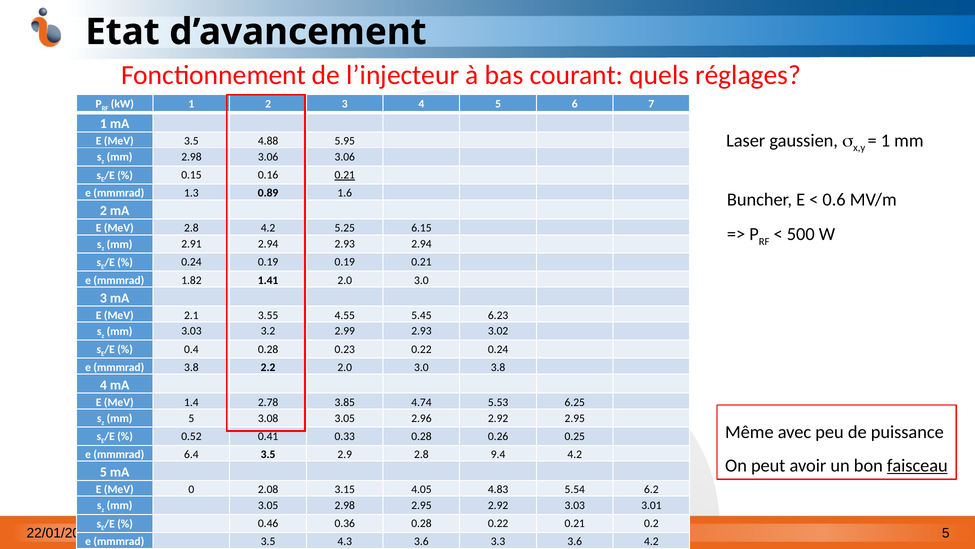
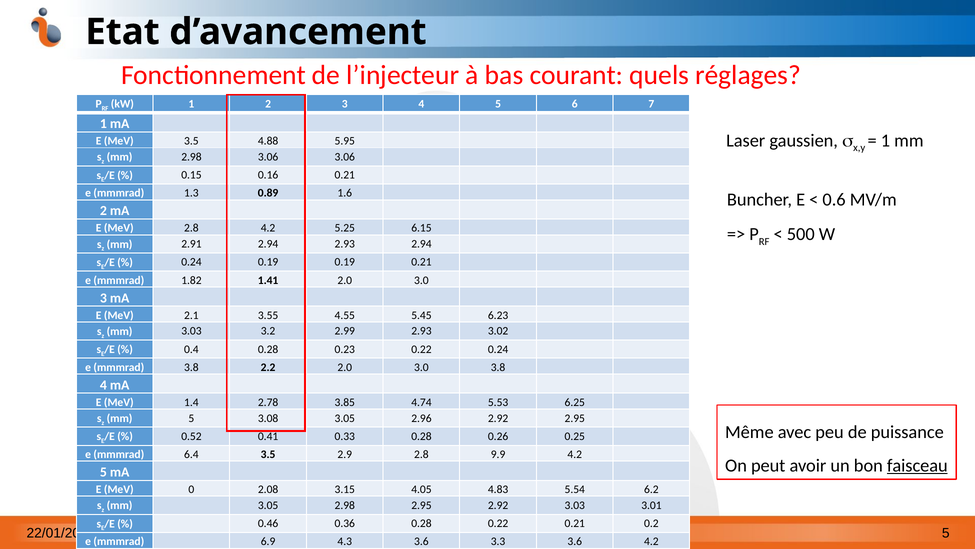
0.21 underline: present -> none (345, 175)
9.4: 9.4 -> 9.9 (498, 454)
mmmrad 3.5: 3.5 -> 6.9 (268, 541)
